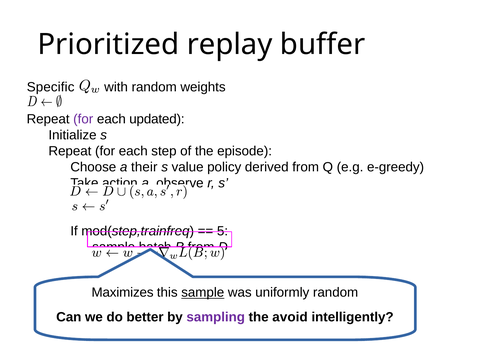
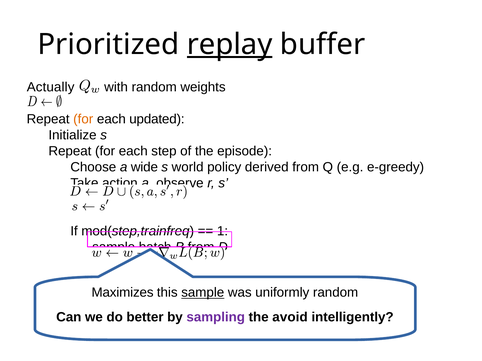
replay underline: none -> present (230, 44)
Specific: Specific -> Actually (51, 87)
for colour: purple -> orange (83, 119)
their: their -> wide (144, 167)
value: value -> world (188, 167)
5: 5 -> 1 (223, 231)
